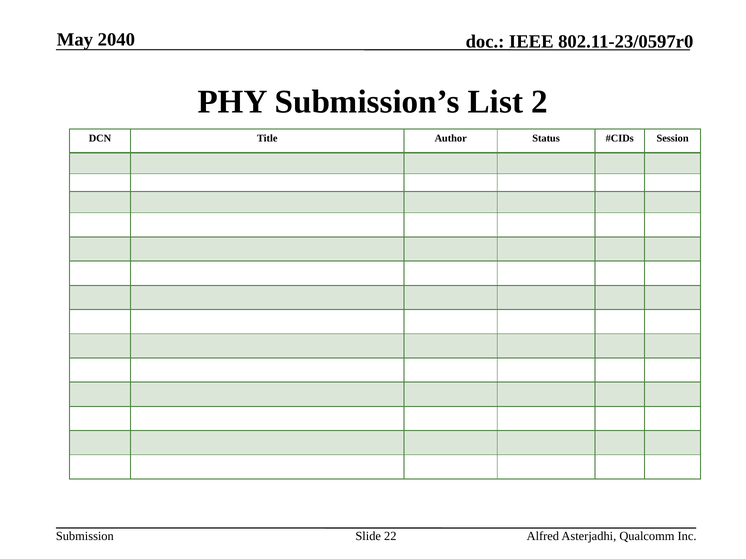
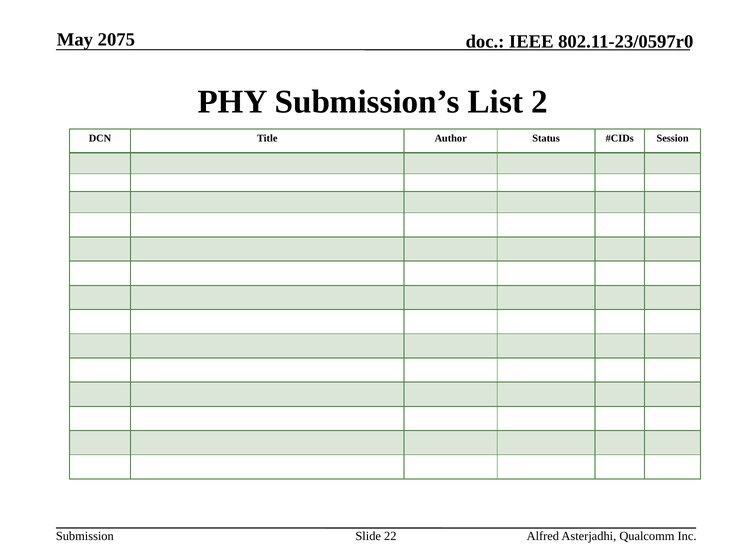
2040: 2040 -> 2075 (116, 40)
